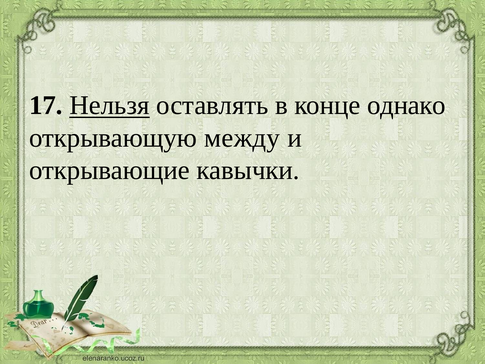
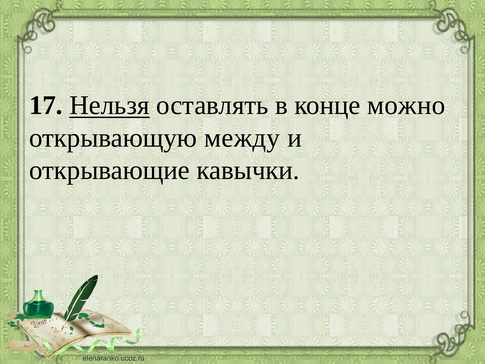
однако: однако -> можно (406, 105)
